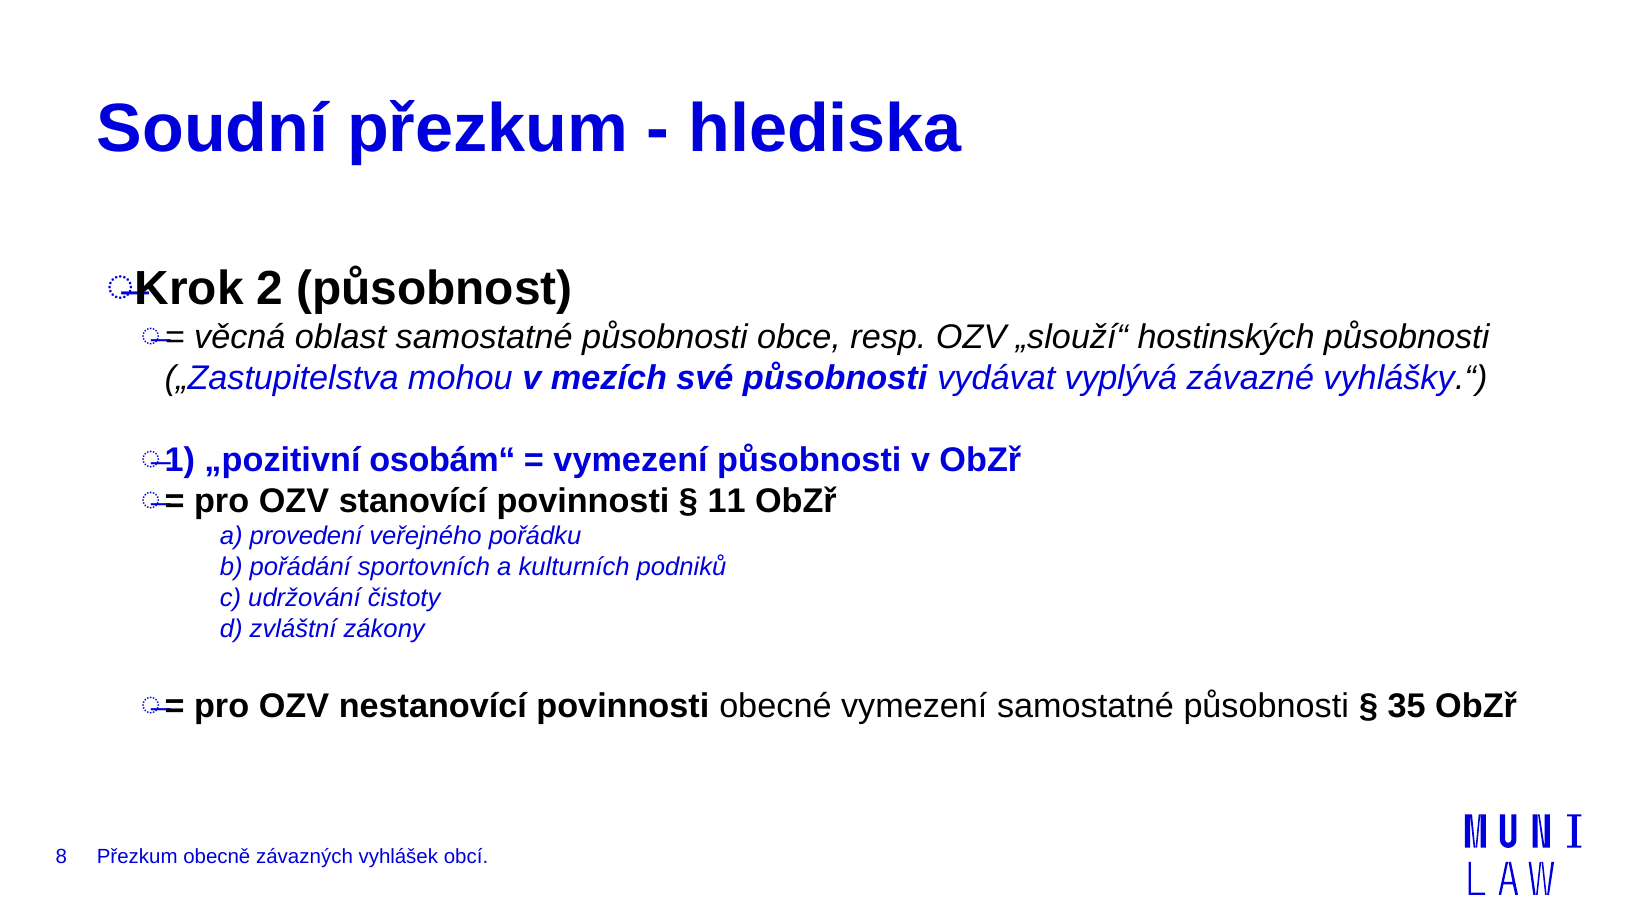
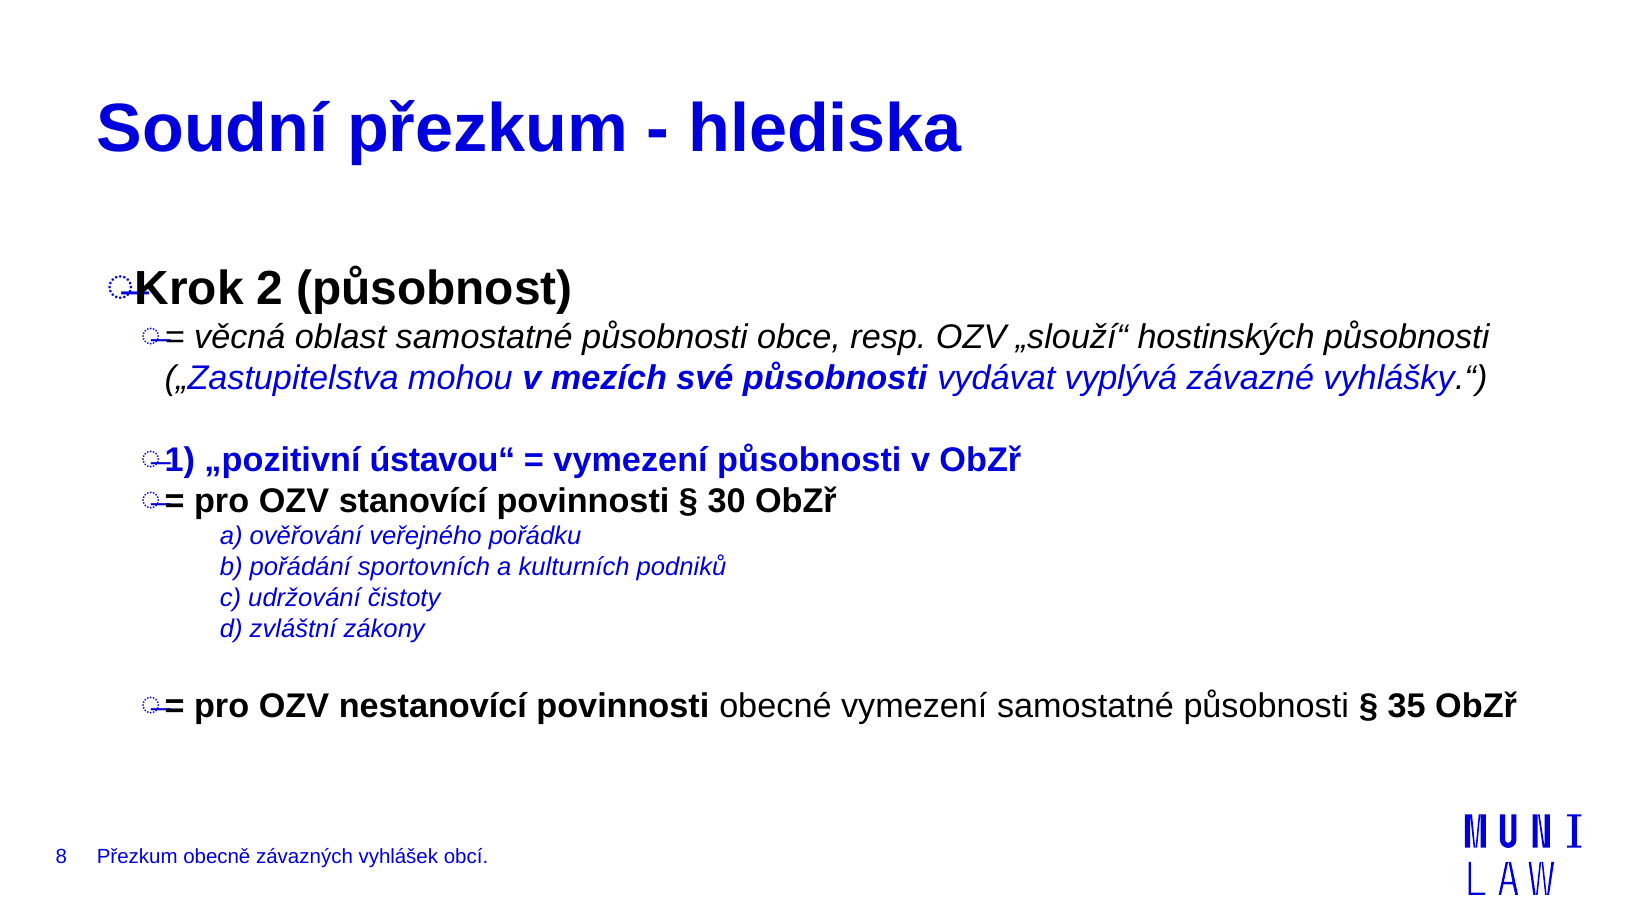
osobám“: osobám“ -> ústavou“ (442, 460)
11: 11 -> 30 (727, 501)
provedení: provedení -> ověřování (306, 536)
